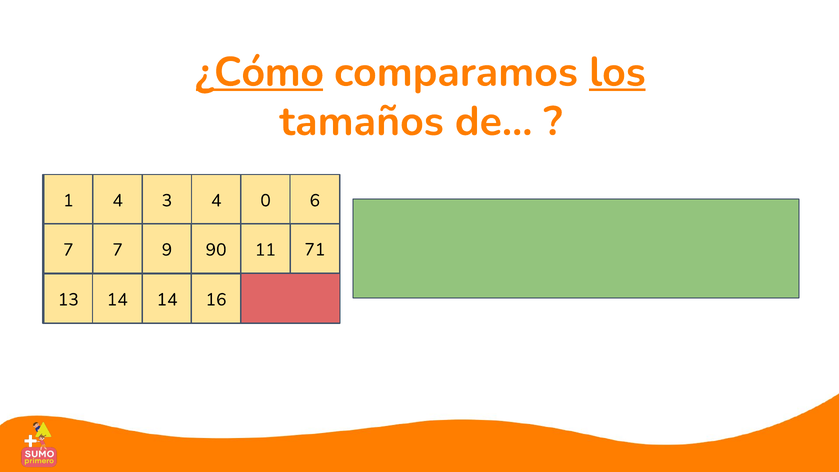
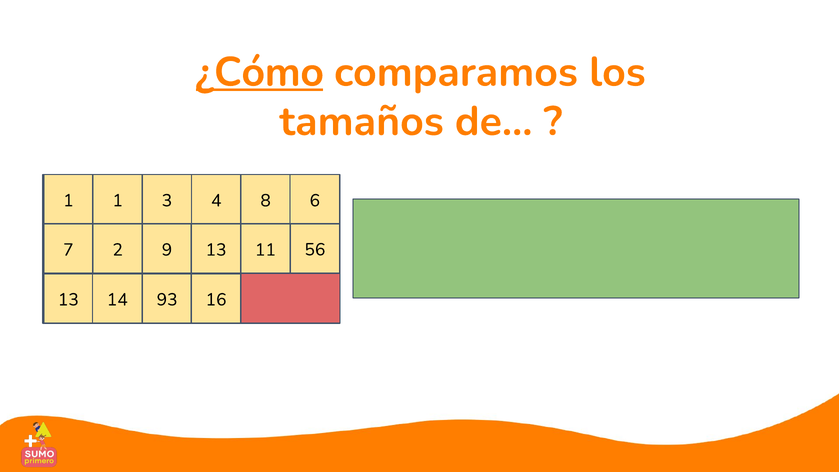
los underline: present -> none (617, 72)
1 4: 4 -> 1 (118, 201)
0: 0 -> 8 (266, 201)
7 7: 7 -> 2 (118, 250)
9 90: 90 -> 13 (216, 250)
71: 71 -> 56 (315, 250)
14 14: 14 -> 93 (167, 300)
